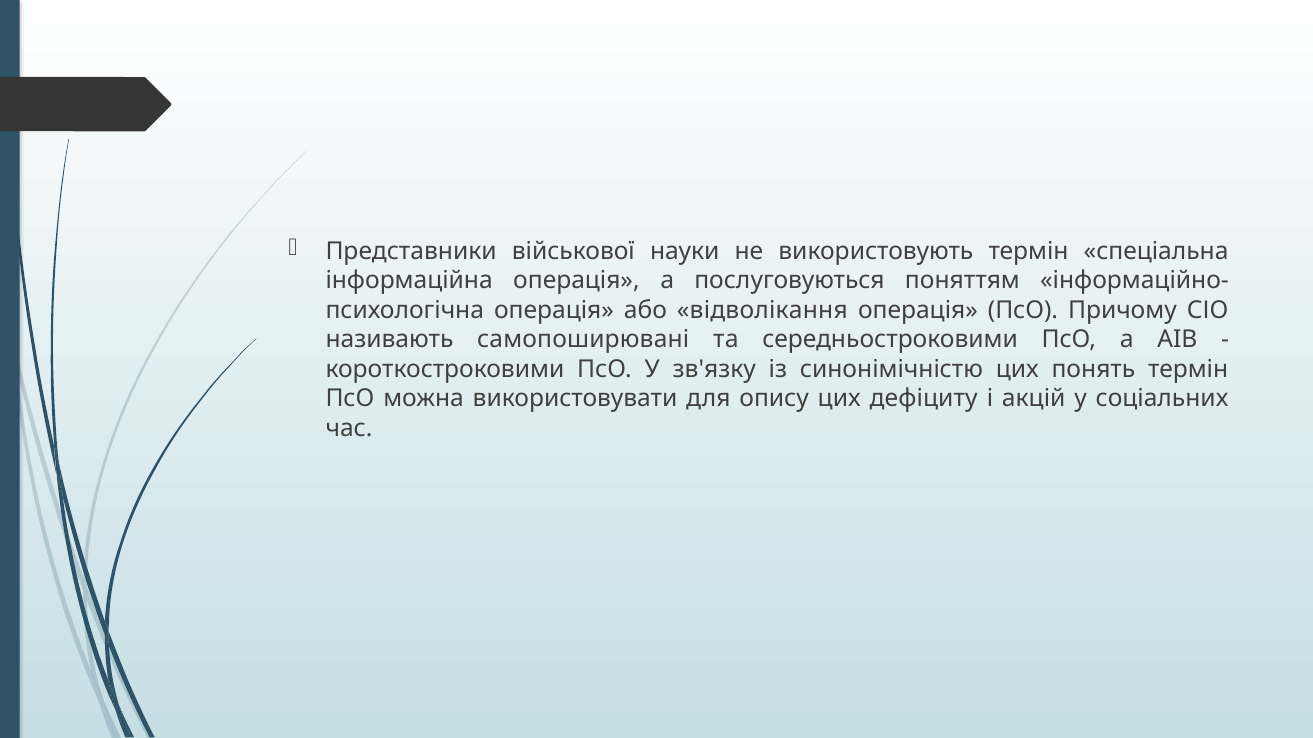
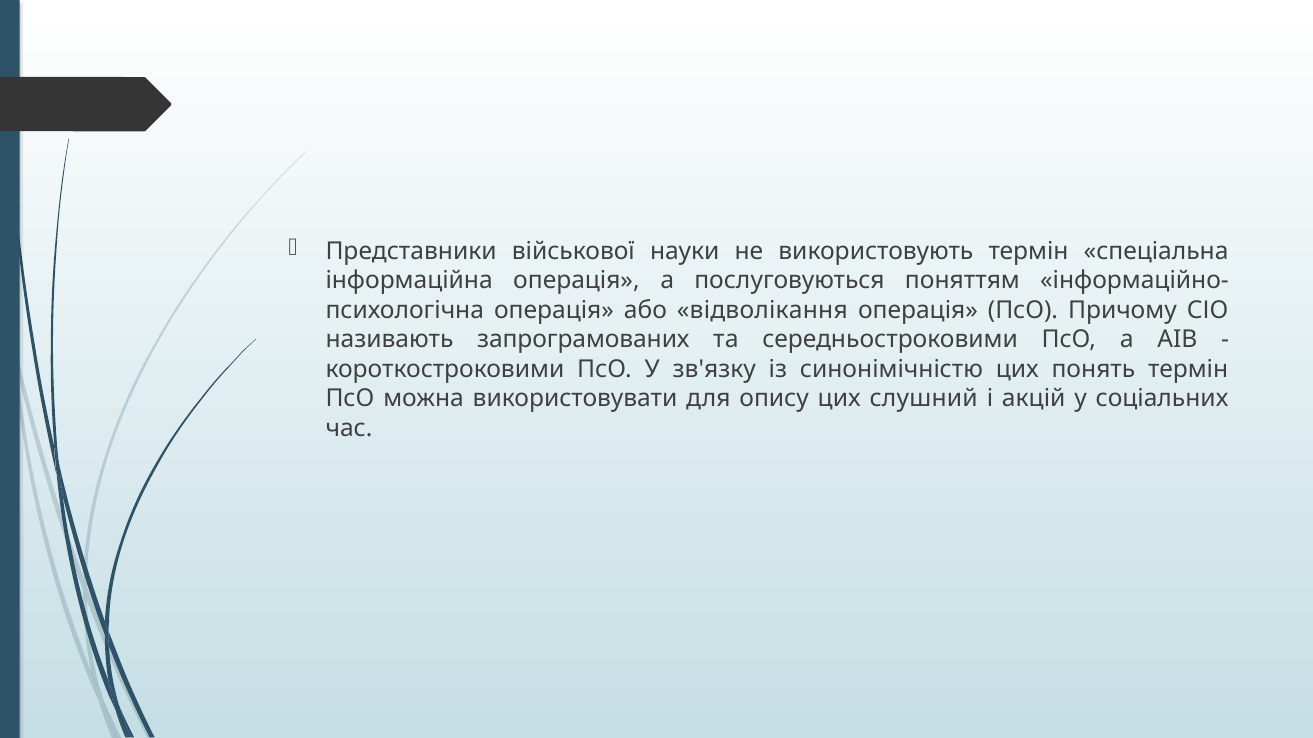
самопоширювані: самопоширювані -> запрограмованих (583, 340)
дефіциту: дефіциту -> слушний (924, 399)
